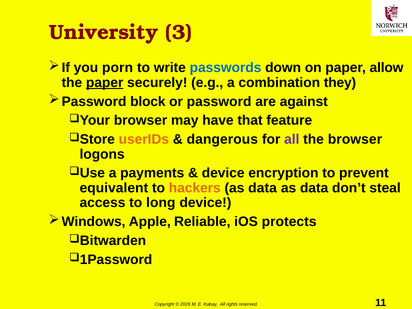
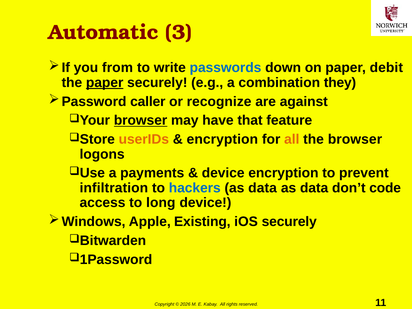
University: University -> Automatic (104, 32)
porn: porn -> from (118, 68)
allow: allow -> debit (386, 68)
block: block -> caller (148, 101)
password: password -> recognize (219, 101)
browser underline: none -> present (141, 120)
dangerous: dangerous -> encryption (222, 139)
all colour: purple -> orange (292, 139)
equivalent: equivalent -> infiltration (114, 188)
hackers colour: orange -> blue (195, 188)
steal: steal -> code (385, 188)
Reliable: Reliable -> Existing (202, 222)
iOS protects: protects -> securely (289, 222)
